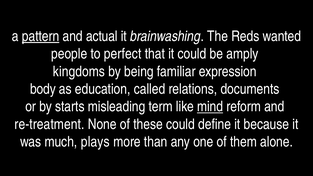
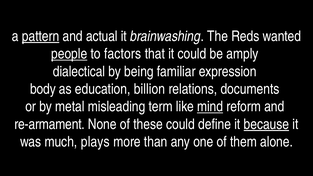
people underline: none -> present (69, 54)
perfect: perfect -> factors (123, 54)
kingdoms: kingdoms -> dialectical (79, 71)
called: called -> billion (149, 89)
starts: starts -> metal (70, 107)
re-treatment: re-treatment -> re-armament (50, 124)
because underline: none -> present (266, 124)
